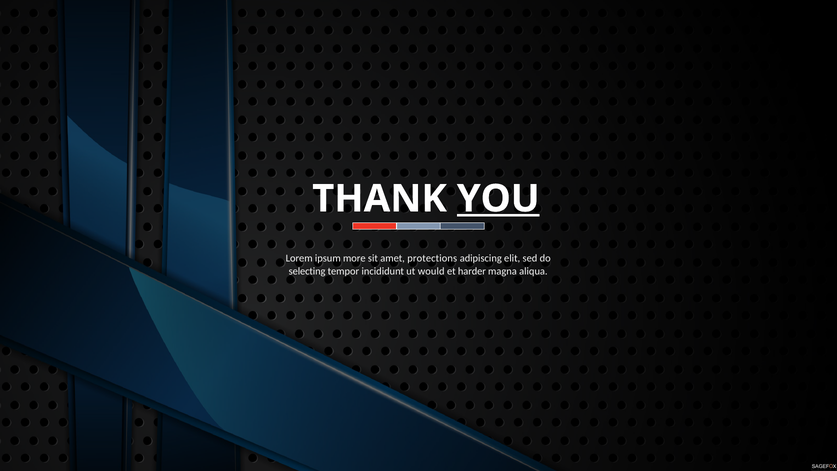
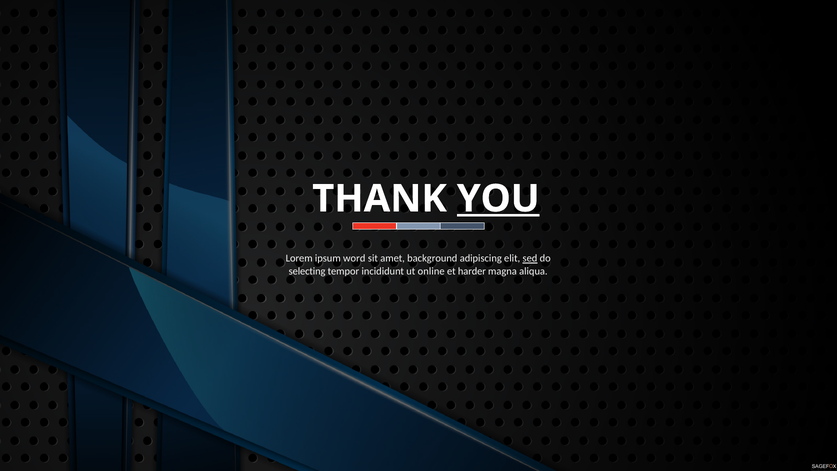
more: more -> word (354, 258)
protections: protections -> background (432, 258)
sed underline: none -> present (530, 258)
would: would -> online (431, 271)
